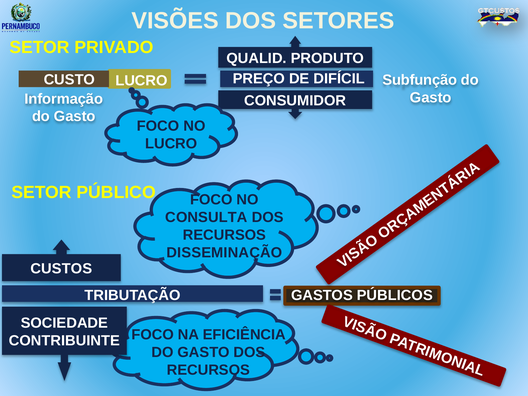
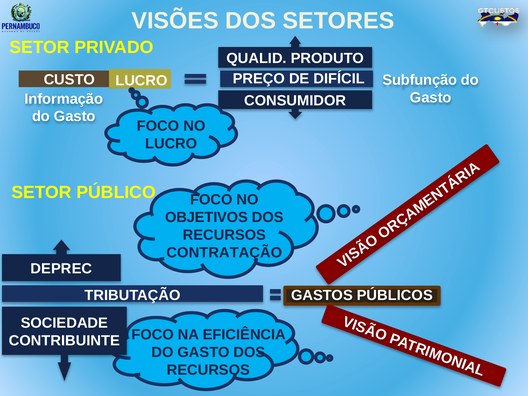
CONSULTA: CONSULTA -> OBJETIVOS (207, 217)
DISSEMINAÇÃO: DISSEMINAÇÃO -> CONTRATAÇÃO (224, 253)
CUSTOS: CUSTOS -> DEPREC (61, 269)
